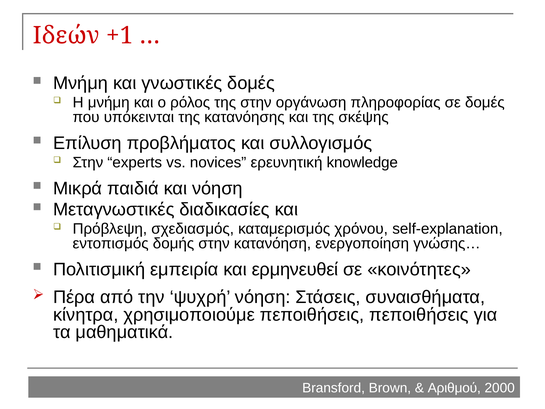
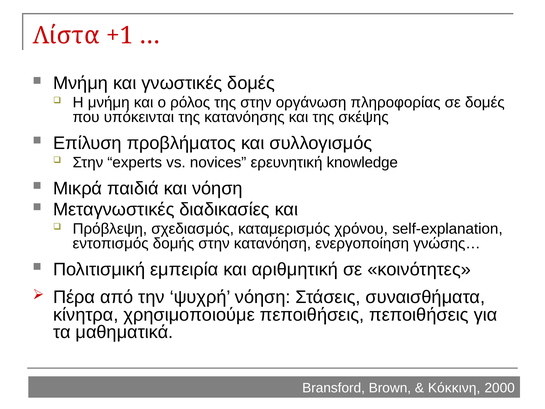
Ιδεών: Ιδεών -> Λίστα (66, 36)
ερμηνευθεί: ερμηνευθεί -> αριθμητική (295, 269)
Αριθμού: Αριθμού -> Κόκκινη (454, 388)
